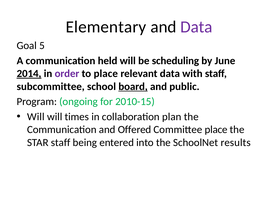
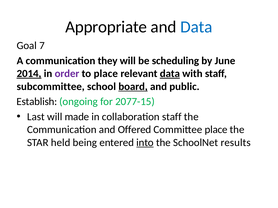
Elementary: Elementary -> Appropriate (106, 27)
Data colour: purple -> blue (196, 27)
5: 5 -> 7 (42, 46)
held: held -> they (108, 61)
data underline: none -> present (170, 74)
Program: Program -> Establish (37, 102)
2010-15: 2010-15 -> 2077-15 (135, 102)
Will: Will -> Last (36, 117)
times: times -> made (77, 117)
collaboration plan: plan -> staff (172, 117)
STAR staff: staff -> held (61, 143)
into underline: none -> present (145, 143)
